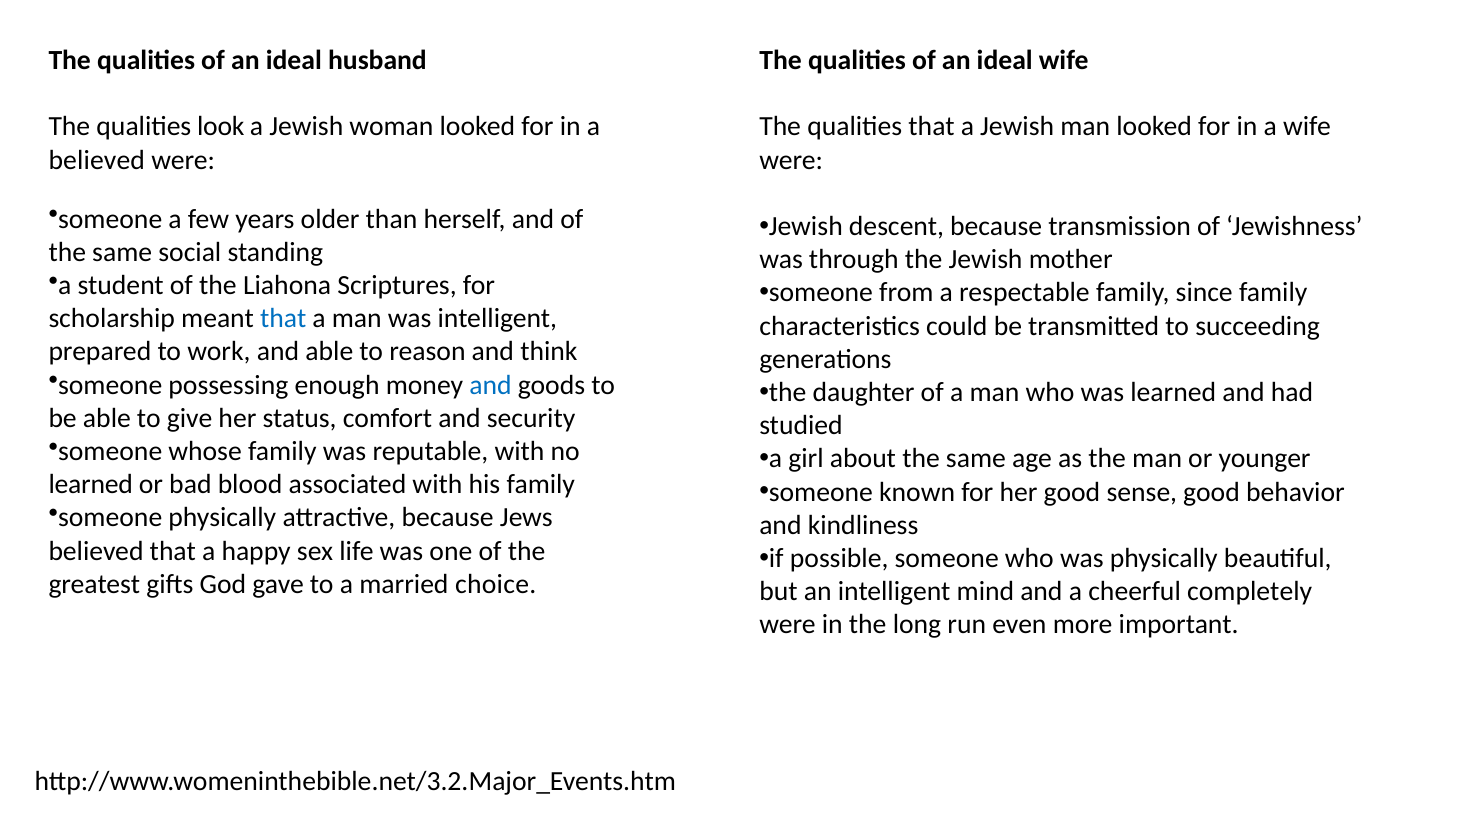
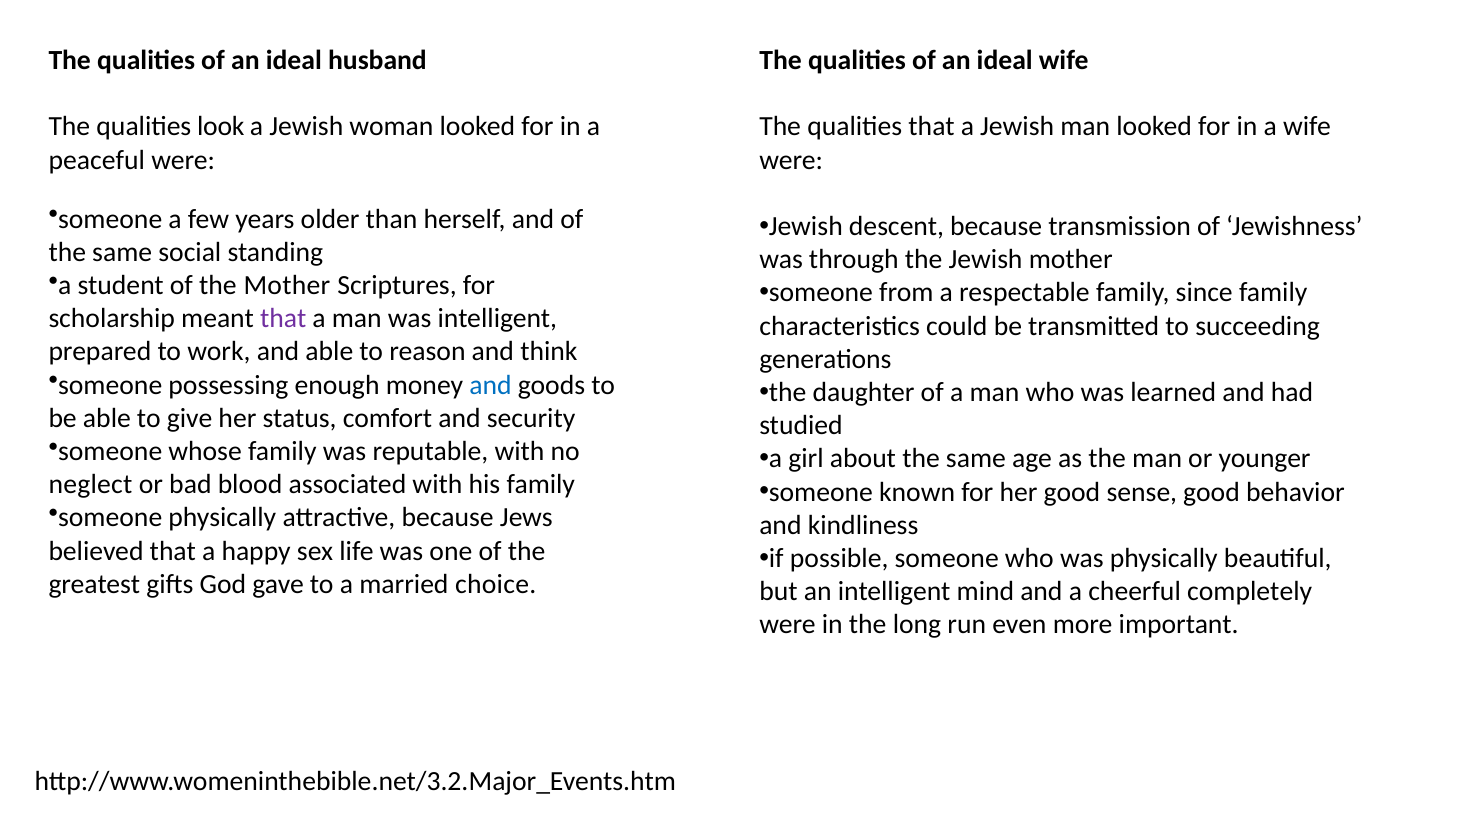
believed: believed -> peaceful (97, 160)
the Liahona: Liahona -> Mother (287, 286)
that colour: blue -> purple (283, 319)
learned: learned -> neglect (90, 485)
